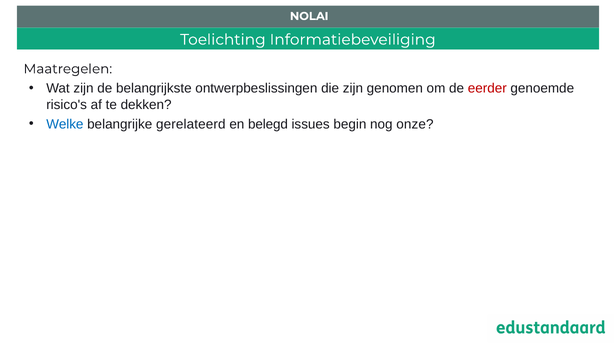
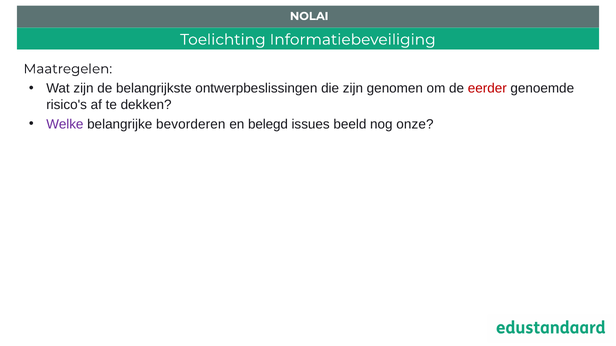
Welke colour: blue -> purple (65, 124)
gerelateerd: gerelateerd -> bevorderen (191, 124)
begin: begin -> beeld (350, 124)
